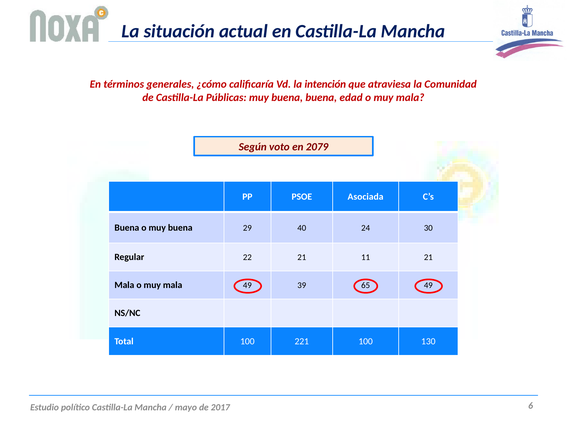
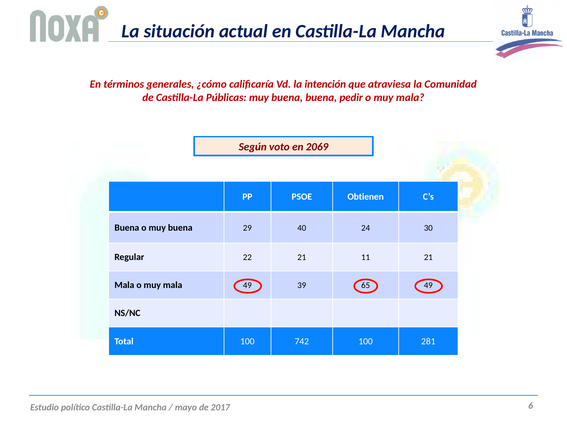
edad: edad -> pedir (351, 98)
2079: 2079 -> 2069 (317, 147)
Asociada: Asociada -> Obtienen (366, 197)
221: 221 -> 742 (302, 341)
130: 130 -> 281 (428, 341)
